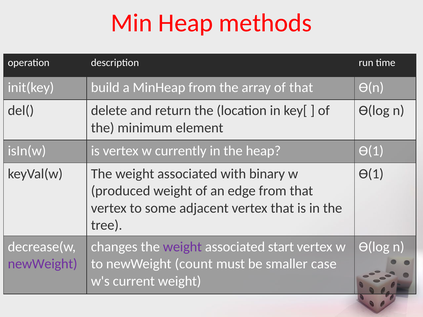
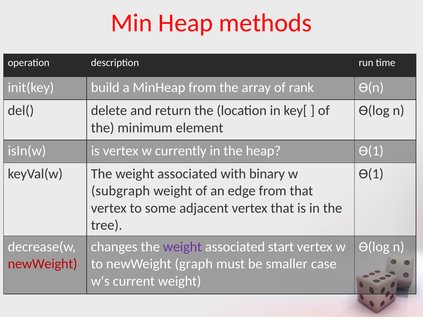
of that: that -> rank (301, 88)
produced: produced -> subgraph (121, 191)
newWeight colour: purple -> red (43, 264)
count: count -> graph (194, 264)
